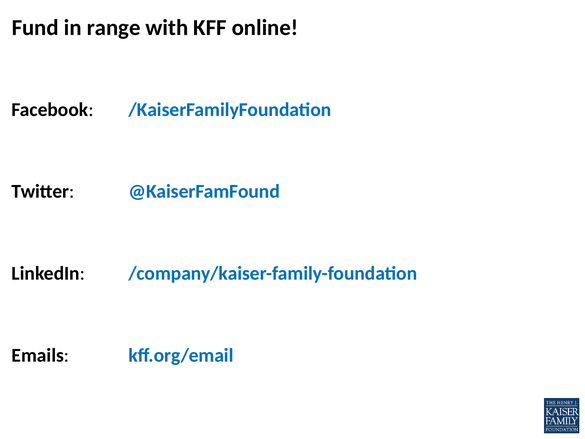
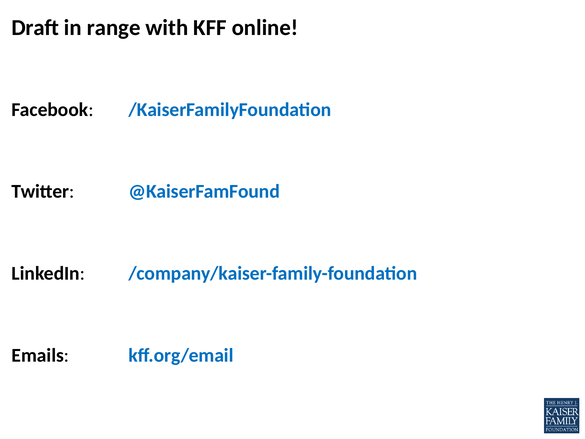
Fund: Fund -> Draft (35, 28)
